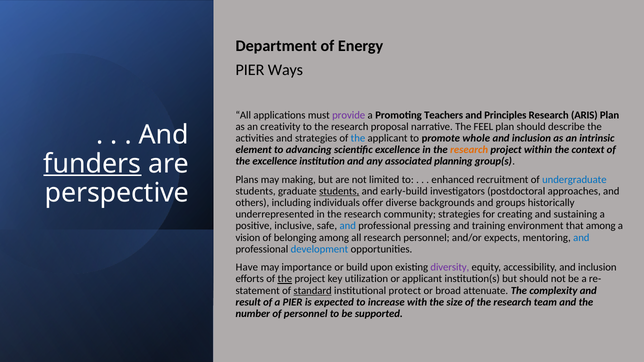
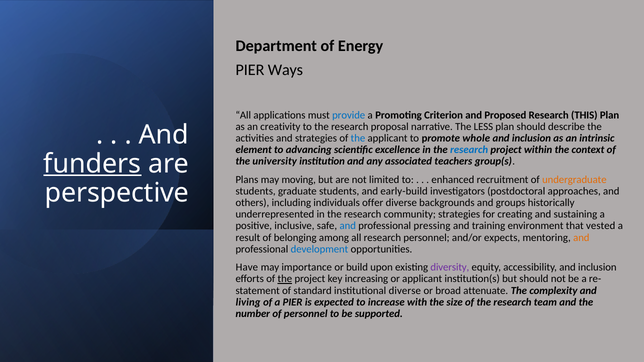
provide colour: purple -> blue (349, 115)
Teachers: Teachers -> Criterion (444, 115)
Principles: Principles -> Proposed (505, 115)
ARIS: ARIS -> THIS (584, 115)
FEEL: FEEL -> LESS (483, 127)
research colour: orange -> blue (469, 150)
the excellence: excellence -> university (275, 161)
planning: planning -> teachers (453, 161)
making: making -> moving (299, 180)
undergraduate colour: blue -> orange (574, 180)
students underline: present -> none (339, 191)
that among: among -> vested (601, 226)
vision: vision -> result (248, 238)
and colour: blue -> orange (581, 238)
utilization: utilization -> increasing (366, 279)
standard underline: present -> none (313, 291)
institutional protect: protect -> diverse (405, 291)
result: result -> living (248, 302)
